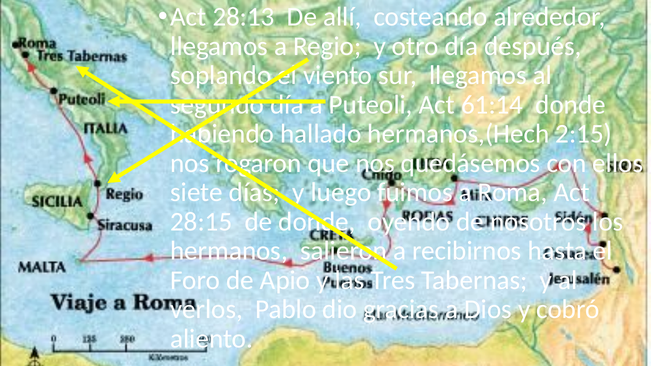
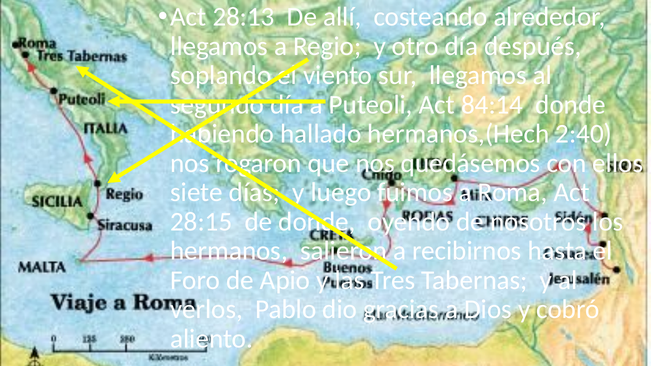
61:14: 61:14 -> 84:14 (492, 105)
2:15: 2:15 -> 2:40 (584, 134)
